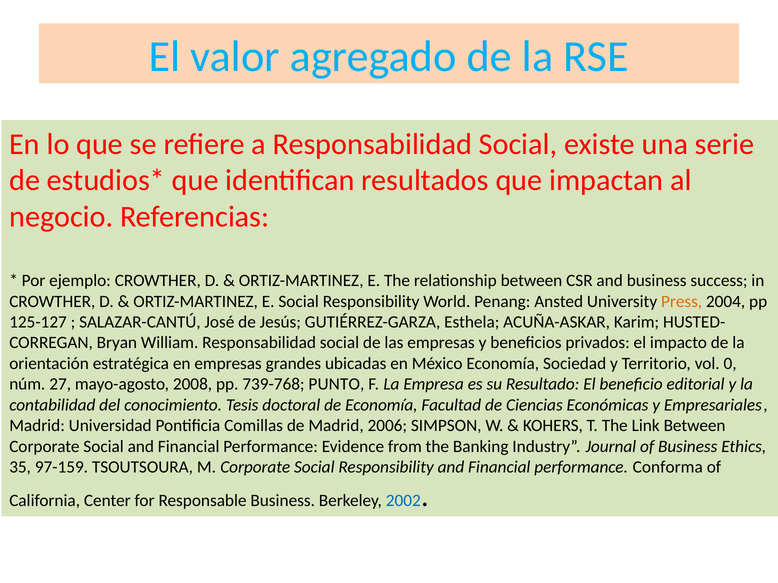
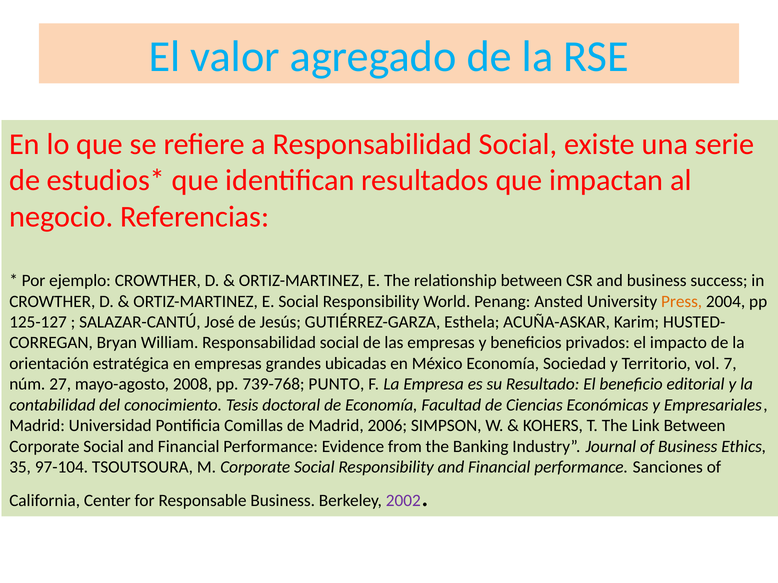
0: 0 -> 7 (730, 364)
97-159: 97-159 -> 97-104 (61, 468)
Conforma: Conforma -> Sanciones (668, 468)
2002 colour: blue -> purple (403, 501)
